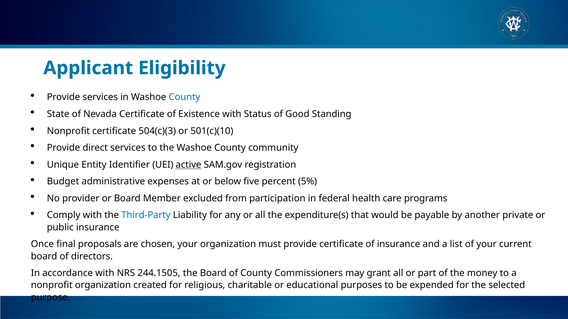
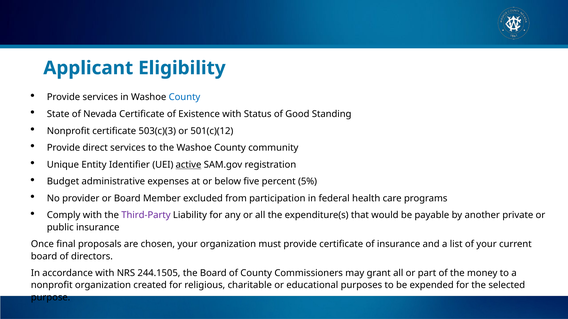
504(c)(3: 504(c)(3 -> 503(c)(3 (157, 131)
501(c)(10: 501(c)(10 -> 501(c)(12 (212, 131)
Third-Party colour: blue -> purple (146, 215)
